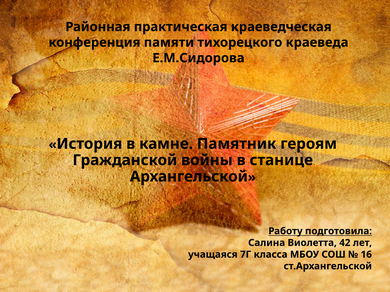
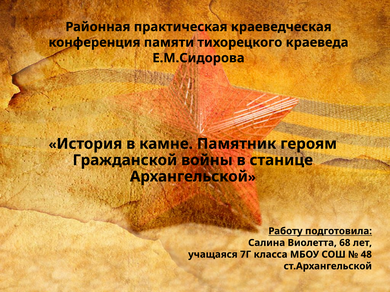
42: 42 -> 68 (345, 243)
16: 16 -> 48 (366, 255)
